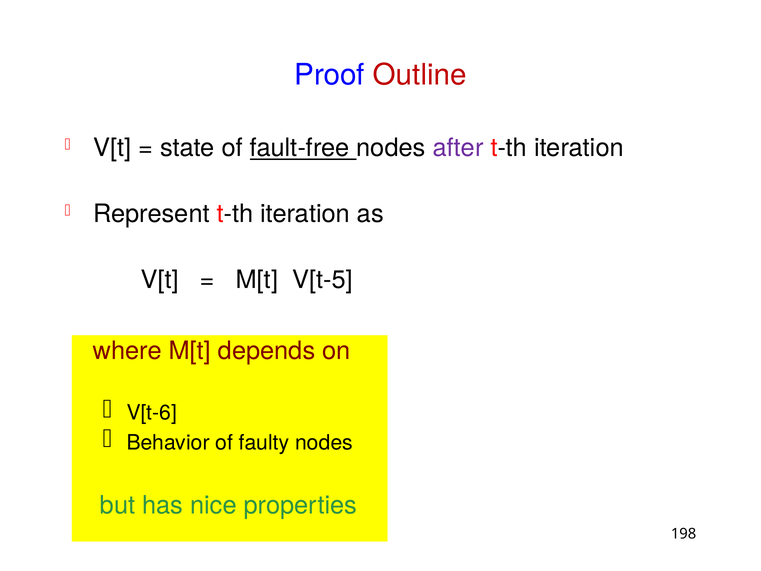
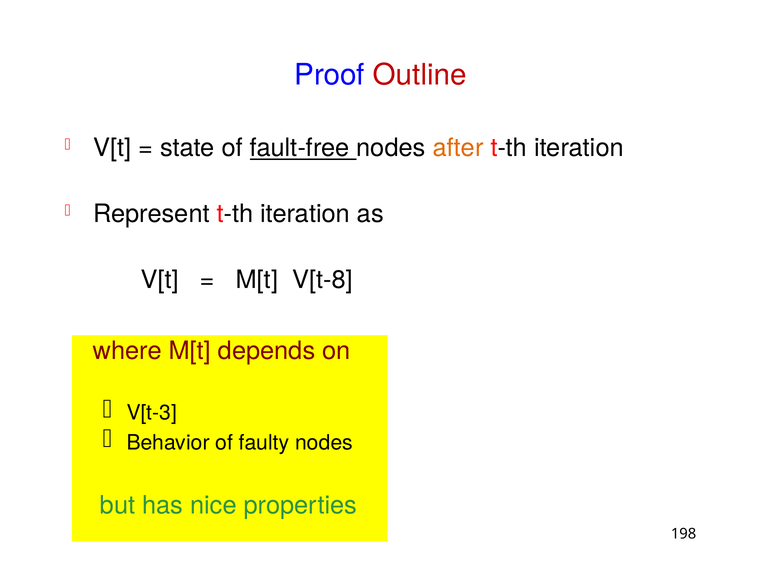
after colour: purple -> orange (458, 148)
V[t-5: V[t-5 -> V[t-8 (322, 280)
V[t-6: V[t-6 -> V[t-3 (152, 413)
